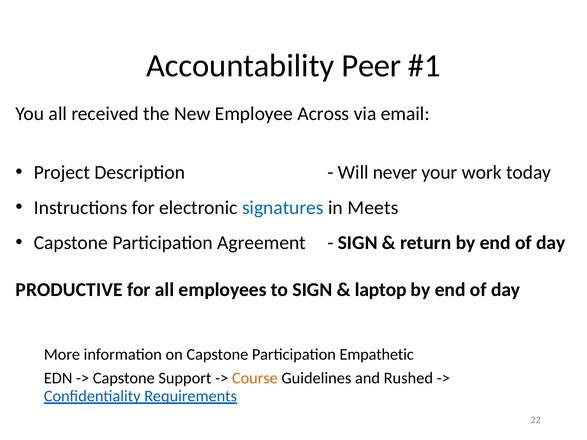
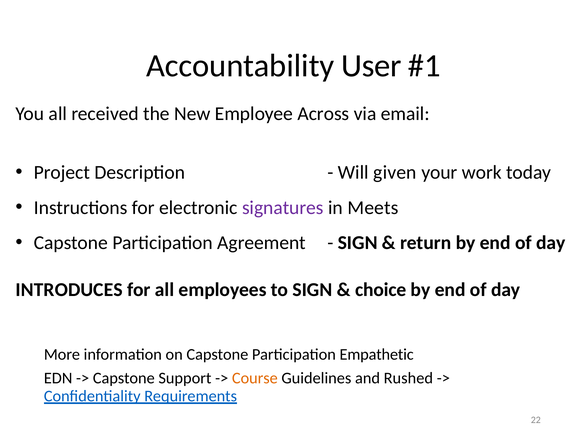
Peer: Peer -> User (371, 66)
never: never -> given (395, 173)
signatures colour: blue -> purple (283, 208)
PRODUCTIVE: PRODUCTIVE -> INTRODUCES (69, 290)
laptop: laptop -> choice (381, 290)
